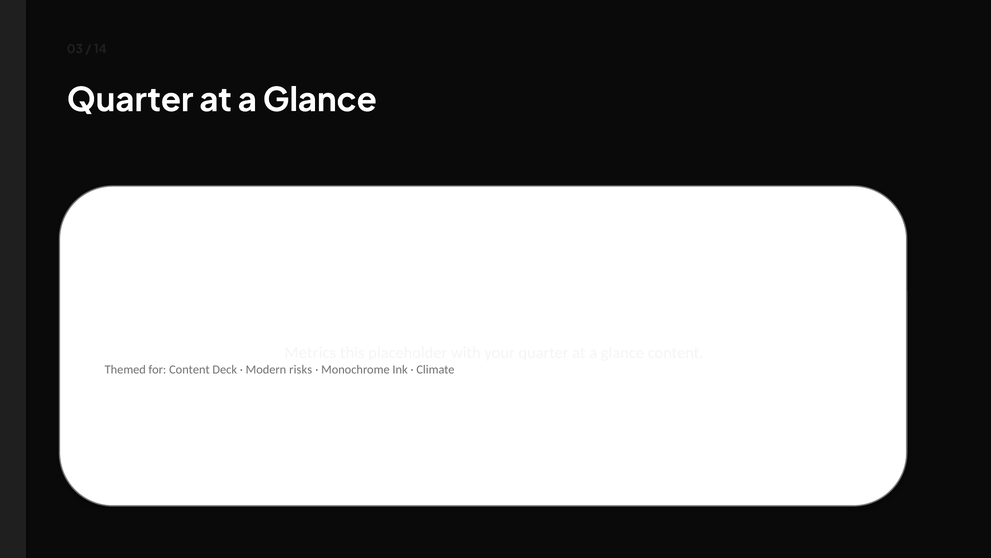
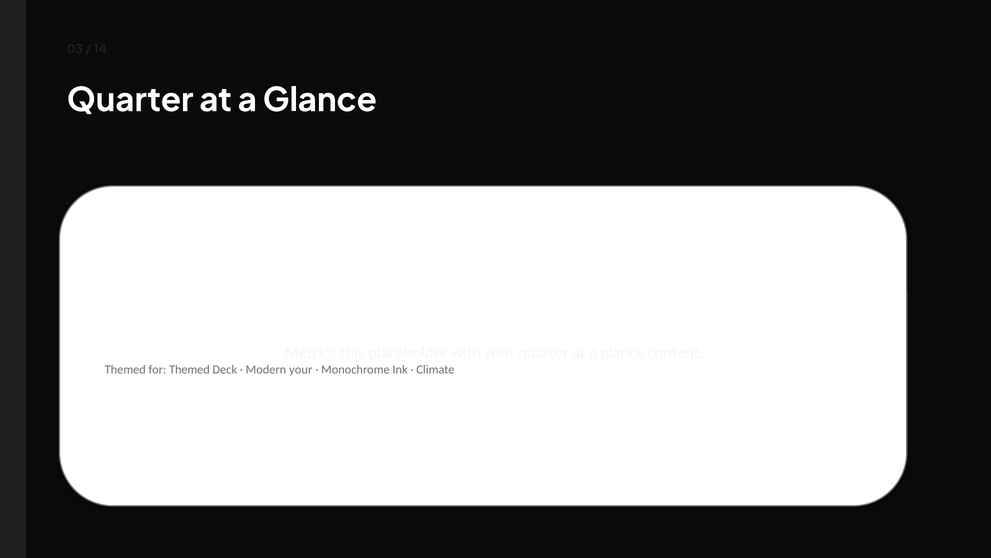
for Content: Content -> Themed (189, 369)
Modern risks: risks -> your (301, 369)
